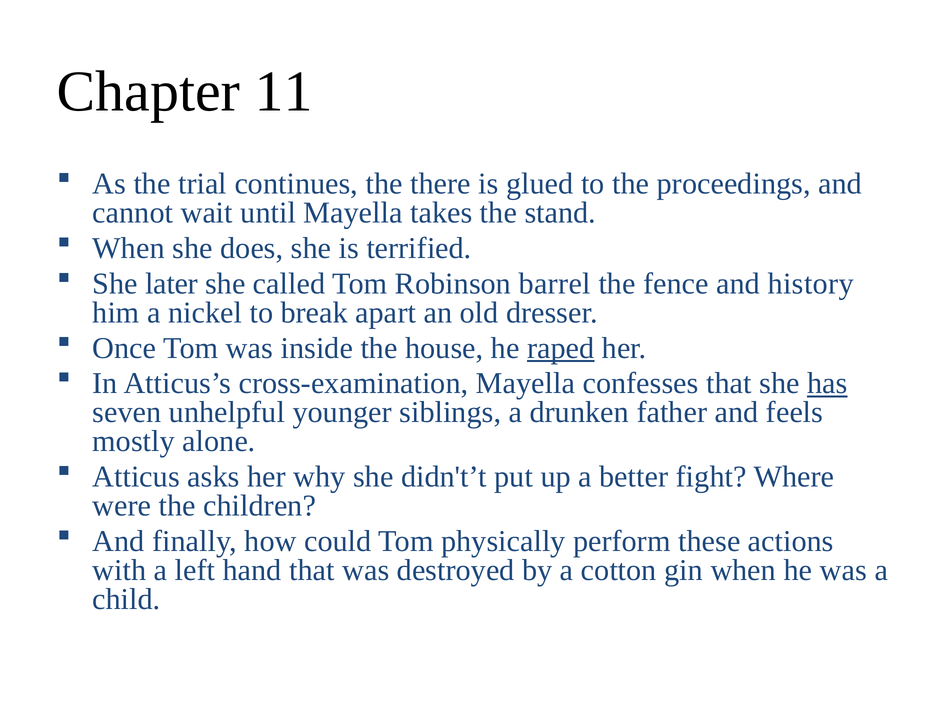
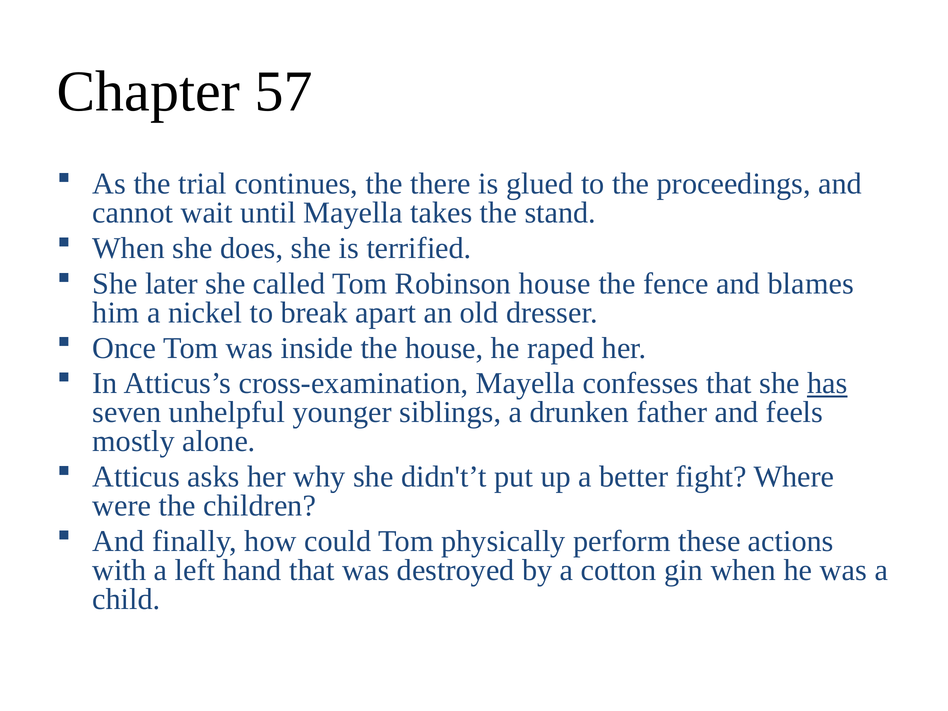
11: 11 -> 57 (284, 92)
Robinson barrel: barrel -> house (555, 284)
history: history -> blames (811, 284)
raped underline: present -> none (561, 348)
